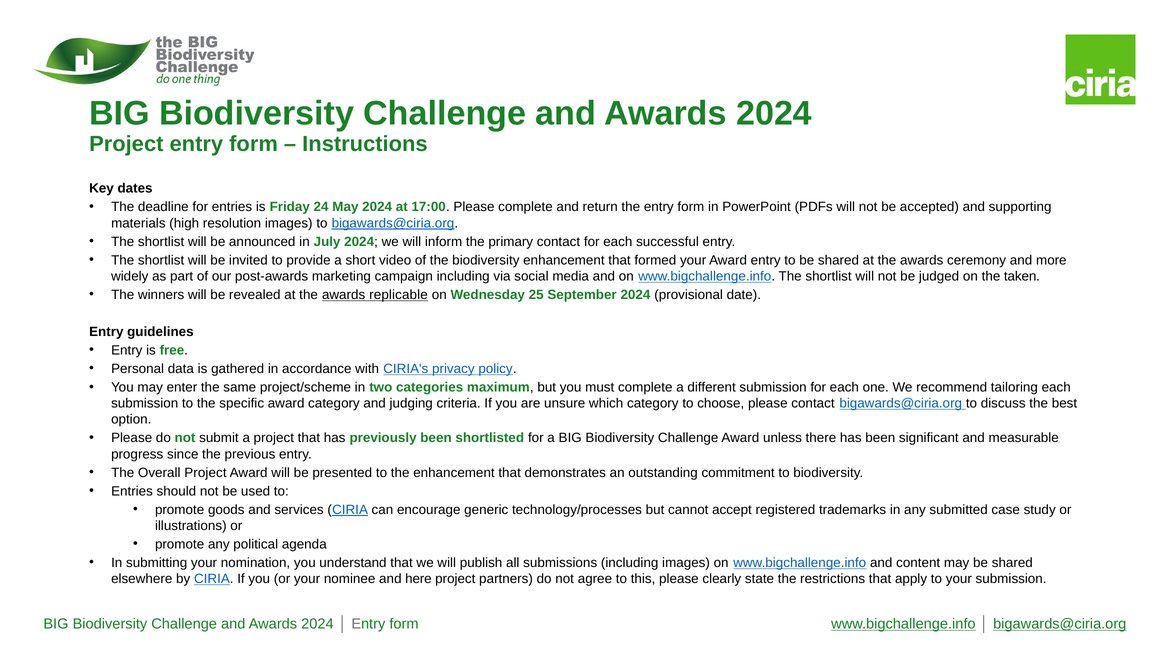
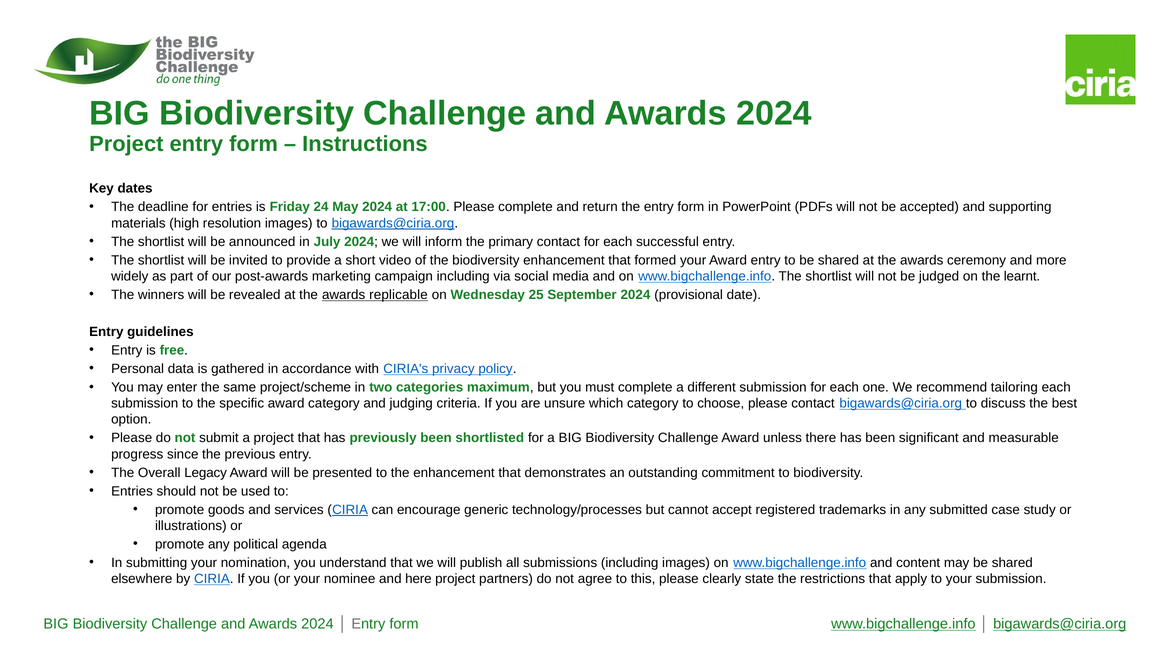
taken: taken -> learnt (1022, 276)
Overall Project: Project -> Legacy (206, 473)
